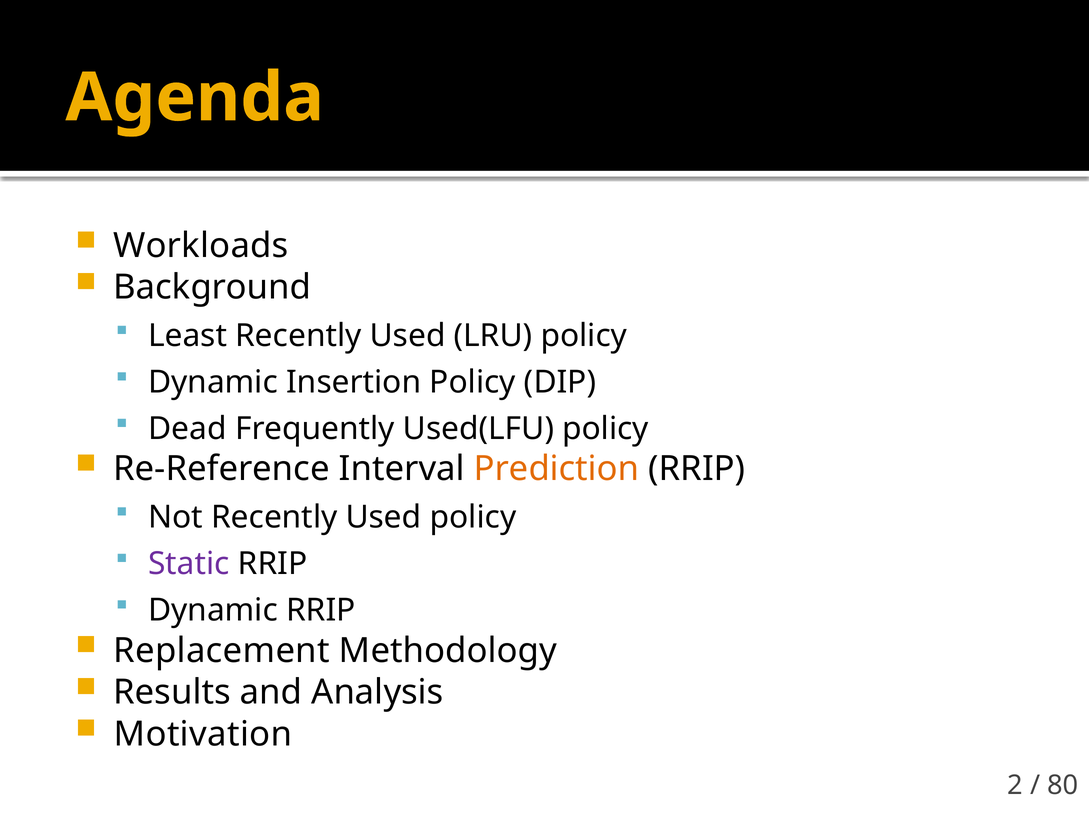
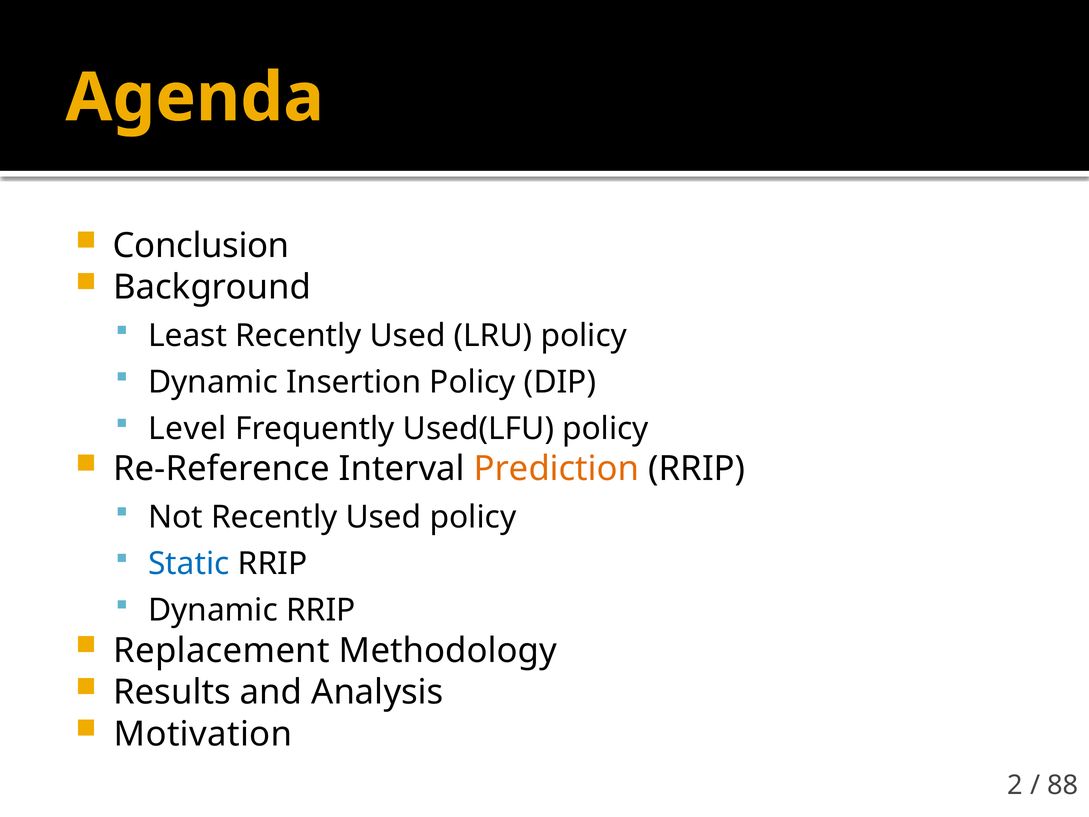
Workloads: Workloads -> Conclusion (201, 246)
Dead: Dead -> Level (187, 429)
Static colour: purple -> blue (189, 564)
80: 80 -> 88 (1063, 785)
